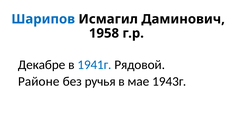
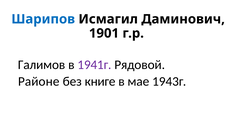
1958: 1958 -> 1901 (104, 33)
Декабре: Декабре -> Галимов (42, 65)
1941г colour: blue -> purple (94, 65)
ручья: ручья -> книге (100, 82)
